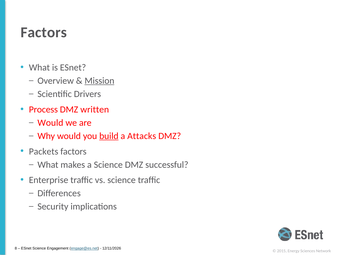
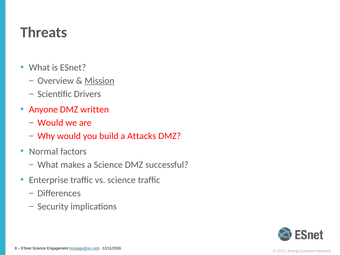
Factors: Factors -> Threats (44, 33)
Process: Process -> Anyone (43, 109)
build underline: present -> none (109, 136)
Packets: Packets -> Normal (44, 151)
